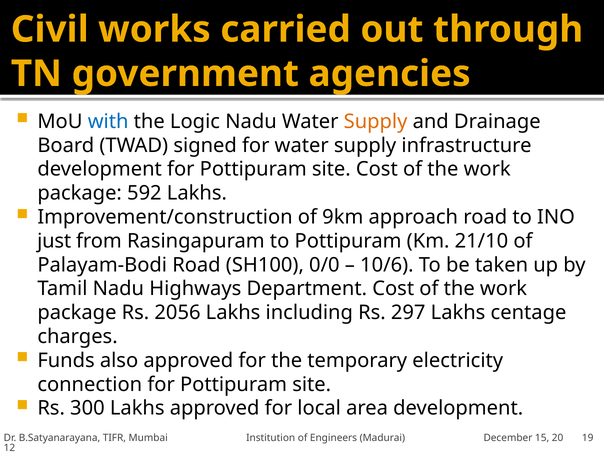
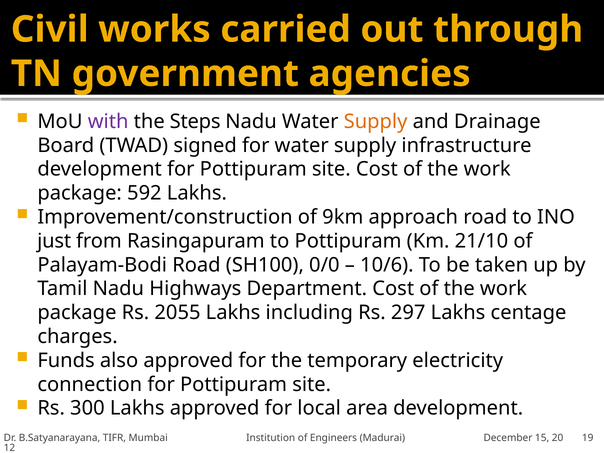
with colour: blue -> purple (108, 122)
Logic: Logic -> Steps (195, 122)
2056: 2056 -> 2055 (177, 313)
